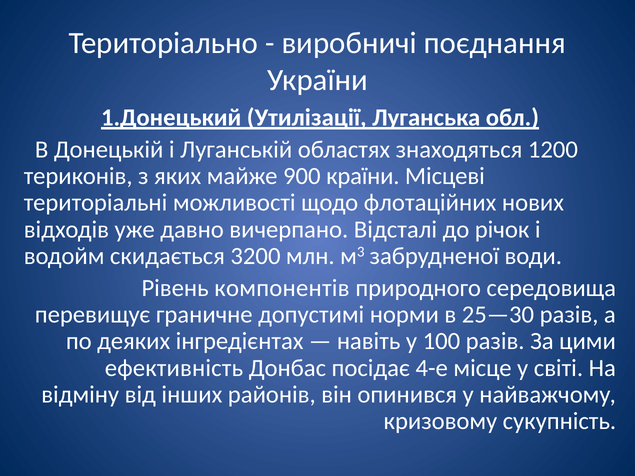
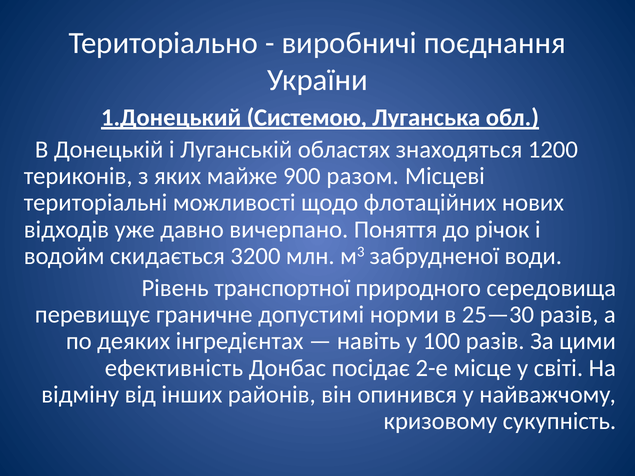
Утилізації: Утилізації -> Системою (307, 118)
країни: країни -> разом (363, 176)
Відсталі: Відсталі -> Поняття (396, 230)
компонентів: компонентів -> транспортної (282, 288)
4-е: 4-е -> 2-е (432, 368)
